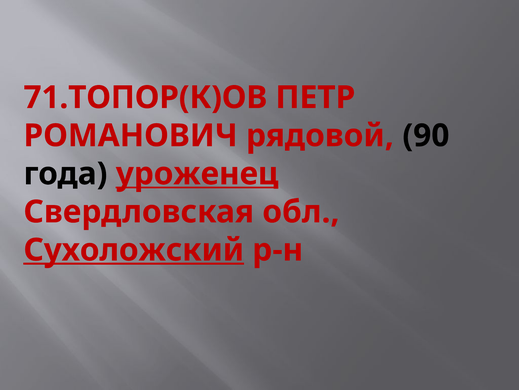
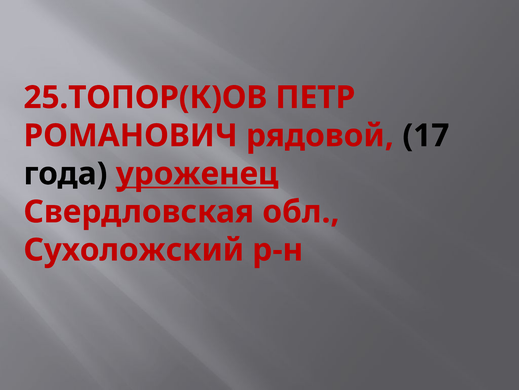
71.ТОПОР(К)ОВ: 71.ТОПОР(К)ОВ -> 25.ТОПОР(К)ОВ (145, 97)
90: 90 -> 17 (426, 135)
Сухоложский underline: present -> none (134, 250)
